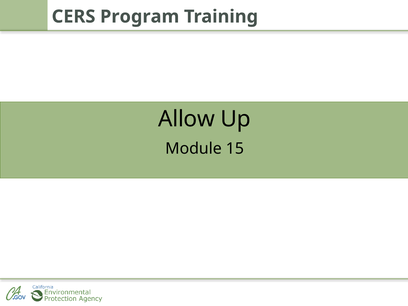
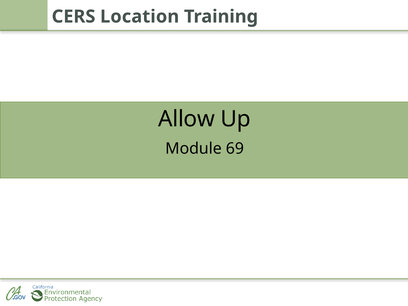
Program: Program -> Location (140, 17)
15: 15 -> 69 (235, 149)
